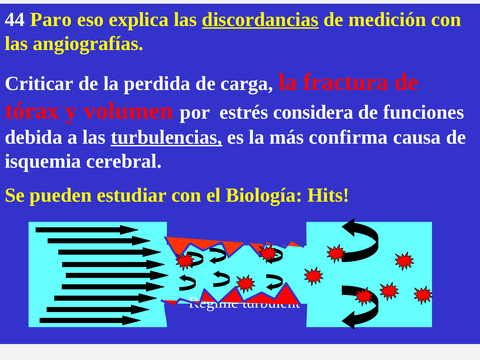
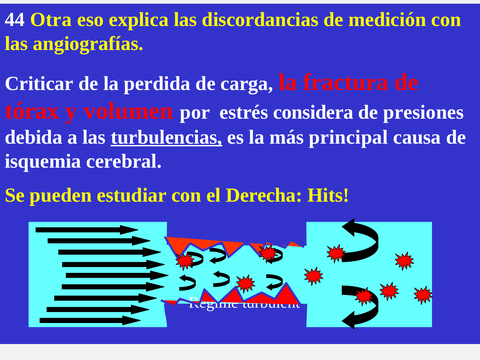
Paro: Paro -> Otra (51, 19)
discordancias underline: present -> none (260, 19)
funciones: funciones -> presiones (424, 112)
confirma: confirma -> principal (348, 137)
Biología: Biología -> Derecha (264, 195)
